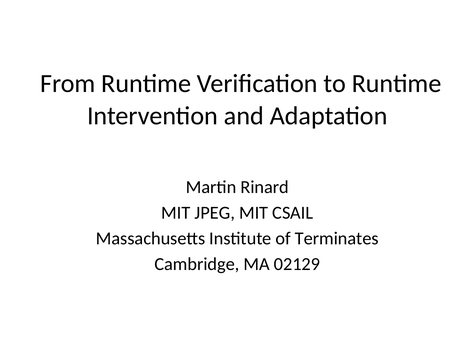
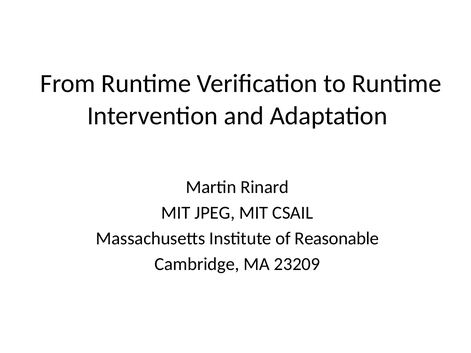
Terminates: Terminates -> Reasonable (337, 239)
02129: 02129 -> 23209 (297, 264)
